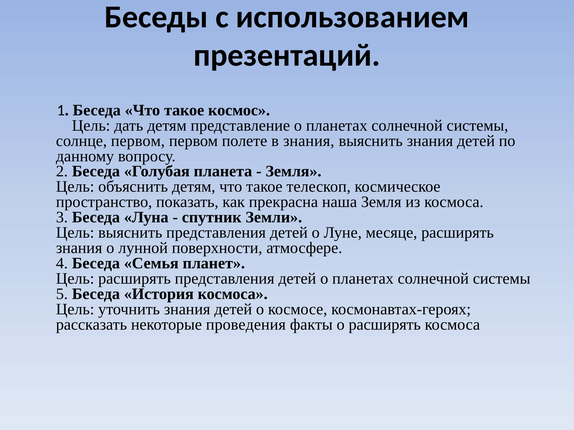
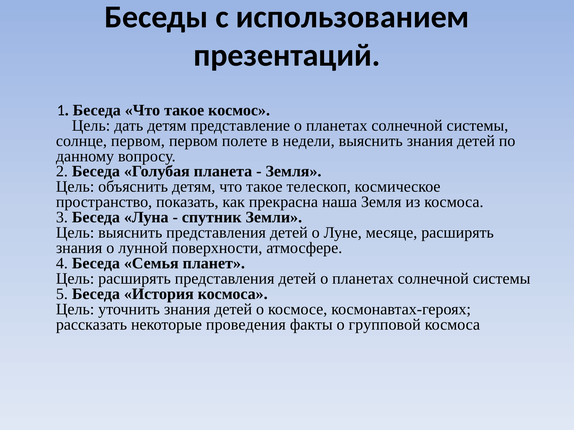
в знания: знания -> недели (309, 141)
о расширять: расширять -> групповой (385, 325)
